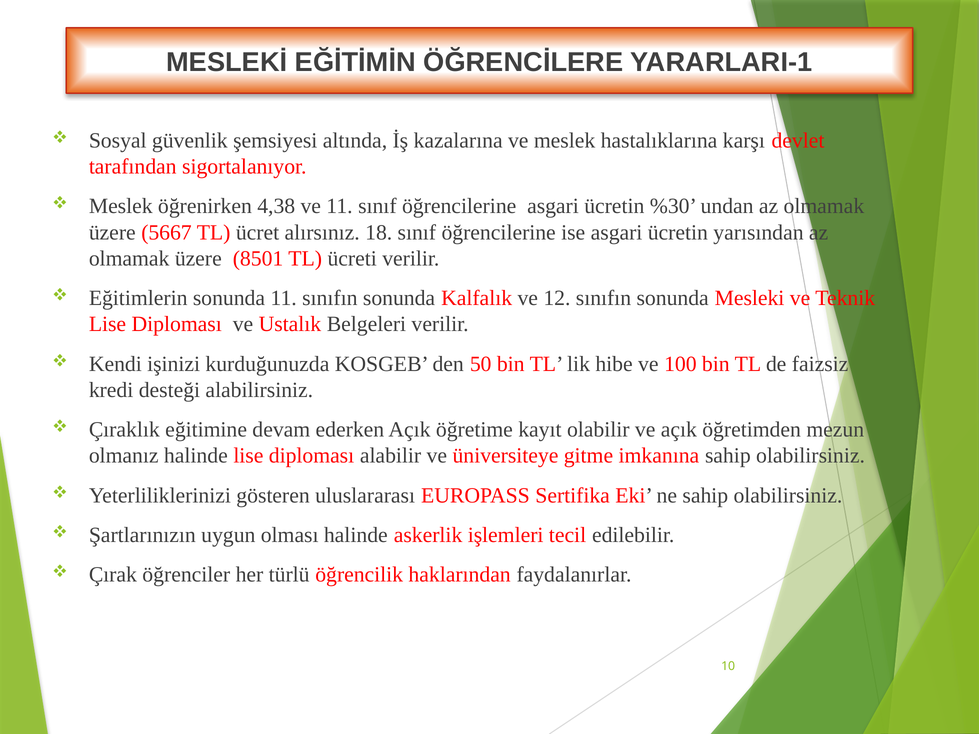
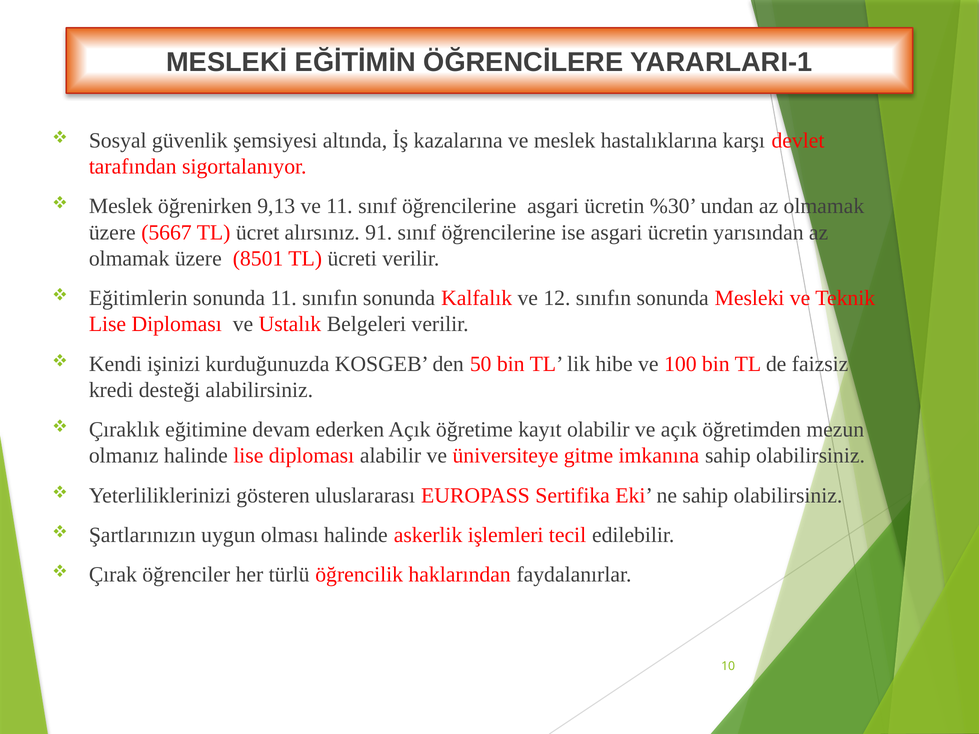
4,38: 4,38 -> 9,13 (276, 206)
18: 18 -> 91 (379, 232)
